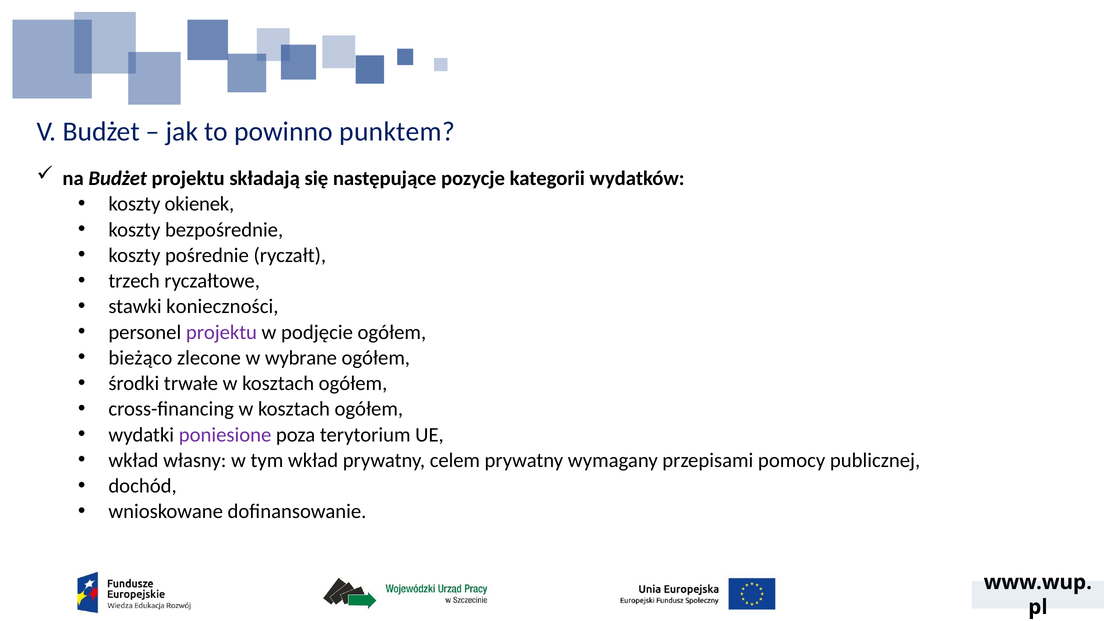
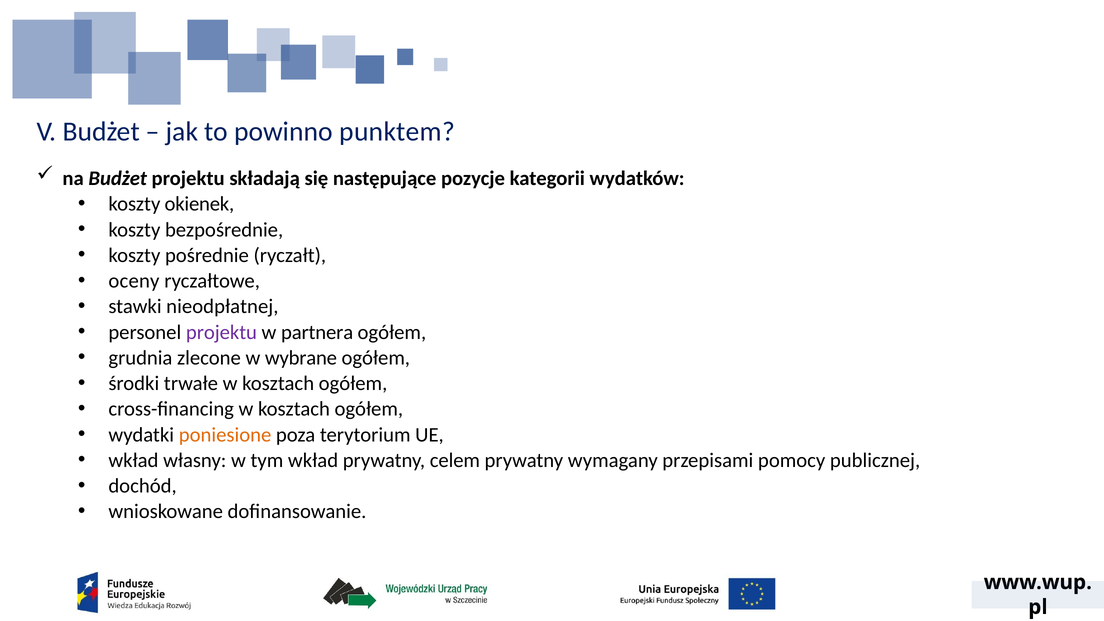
trzech: trzech -> oceny (134, 281)
konieczności: konieczności -> nieodpłatnej (222, 307)
podjęcie: podjęcie -> partnera (317, 332)
bieżąco: bieżąco -> grudnia (140, 358)
poniesione colour: purple -> orange (225, 435)
